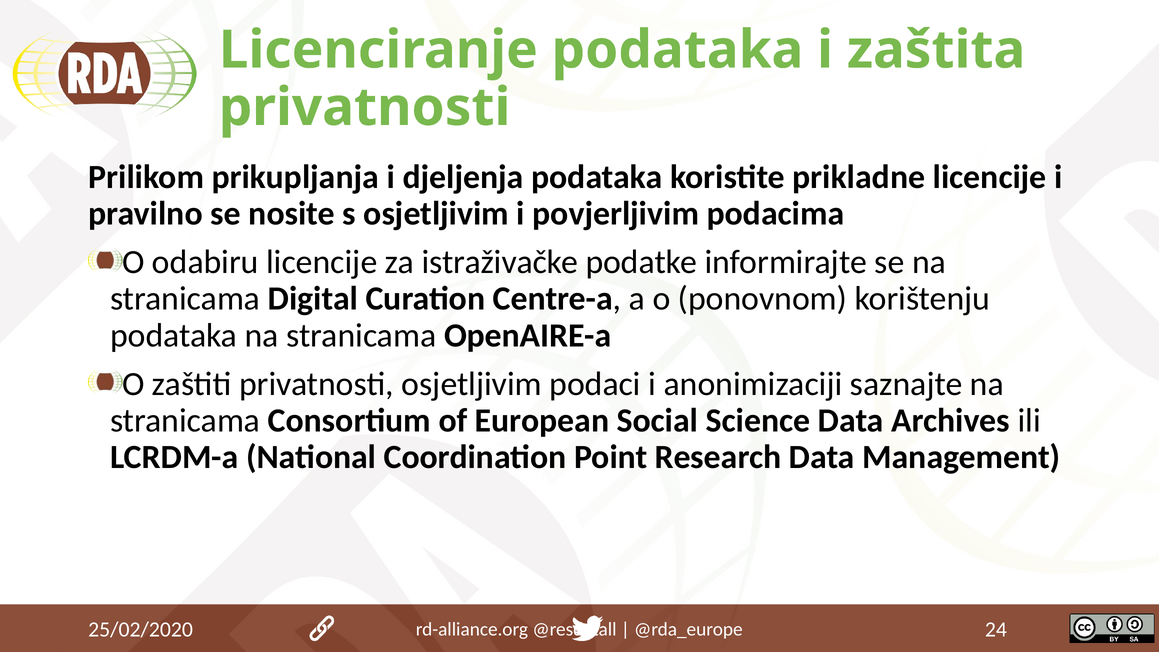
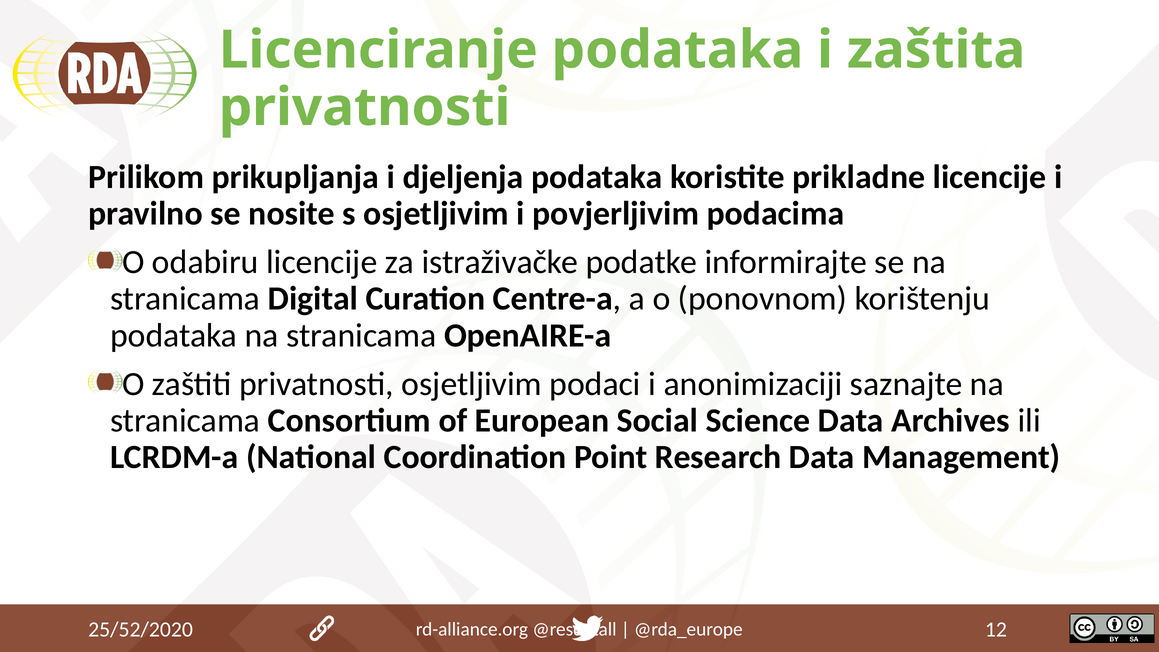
25/02/2020: 25/02/2020 -> 25/52/2020 (141, 630)
24: 24 -> 12 (996, 630)
